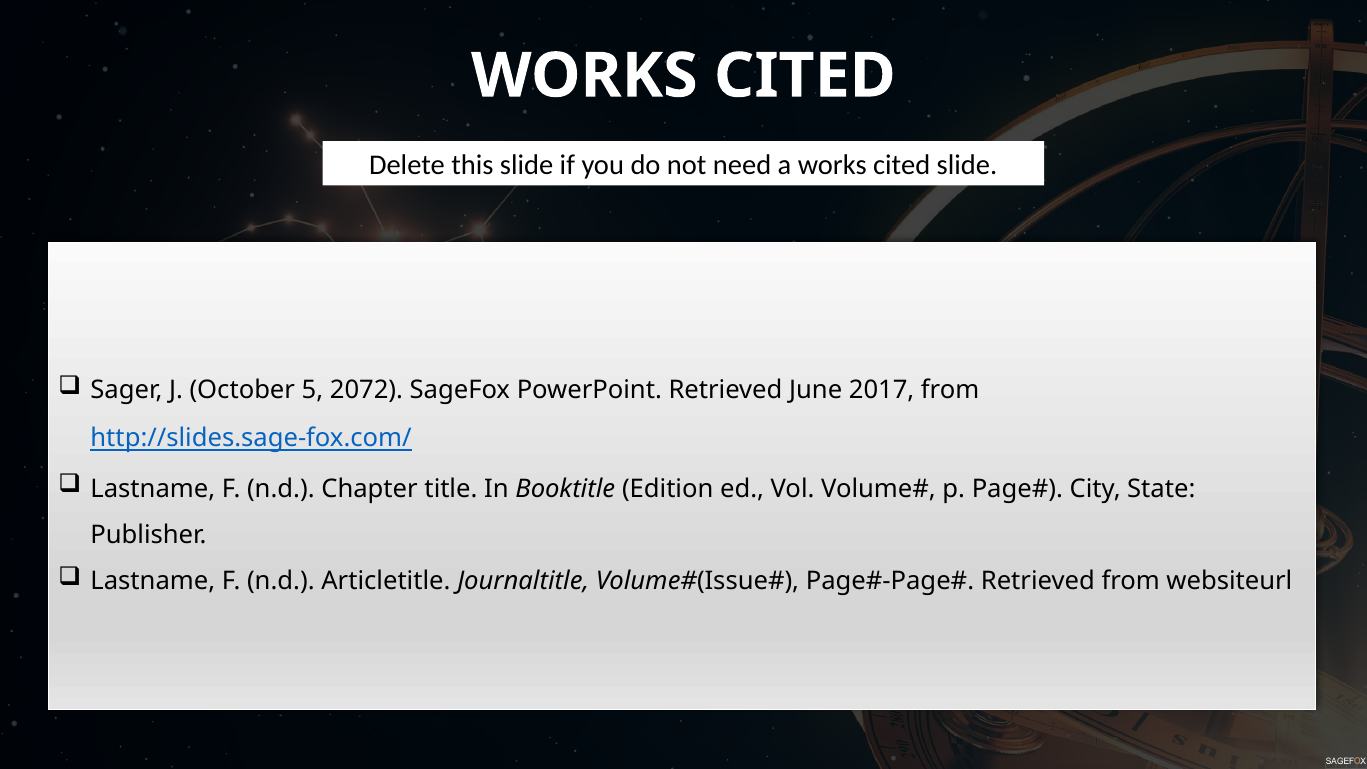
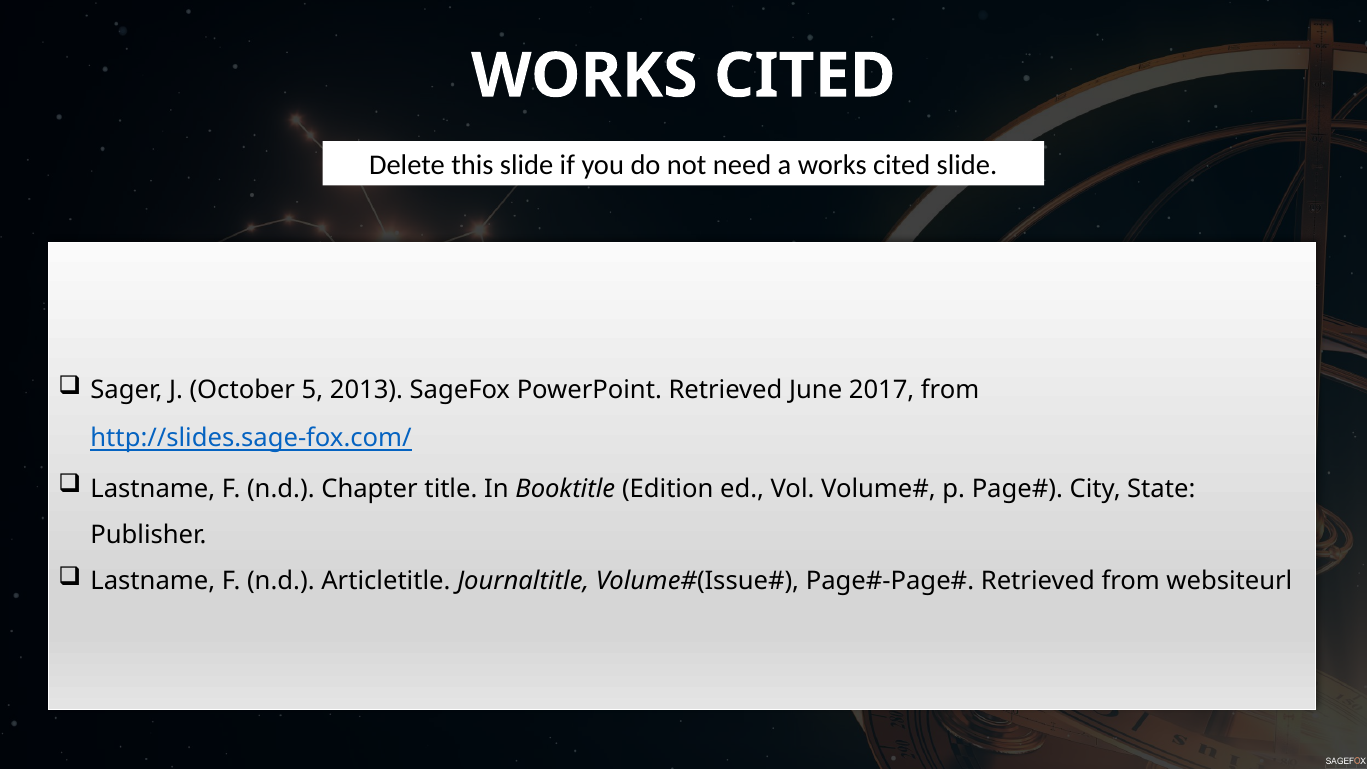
2072: 2072 -> 2013 (366, 390)
